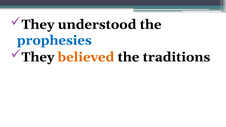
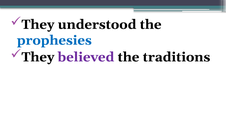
believed colour: orange -> purple (86, 57)
